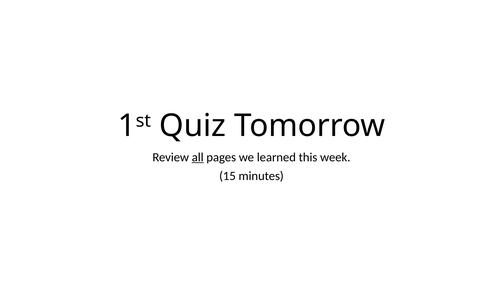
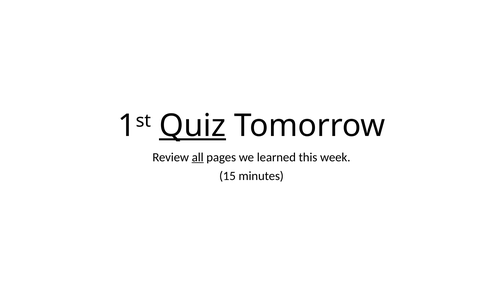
Quiz underline: none -> present (193, 126)
